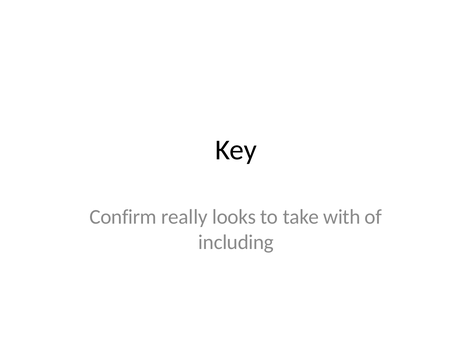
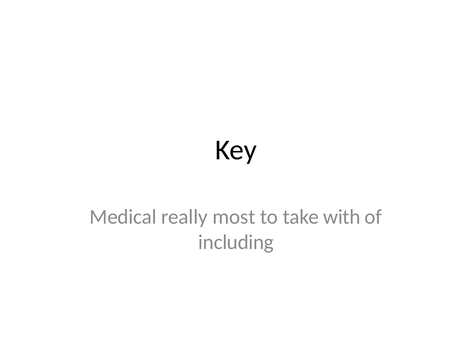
Confirm: Confirm -> Medical (123, 217)
looks: looks -> most (234, 217)
